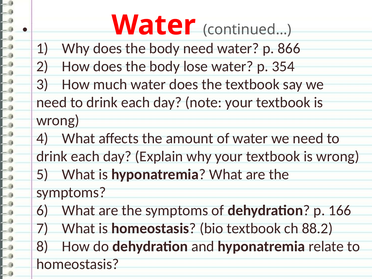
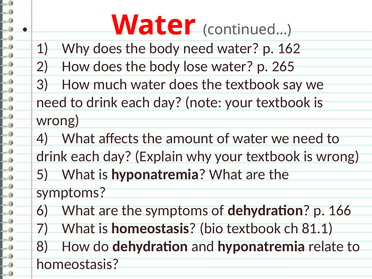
866: 866 -> 162 (289, 48)
354: 354 -> 265 (283, 66)
88.2: 88.2 -> 81.1 (317, 228)
